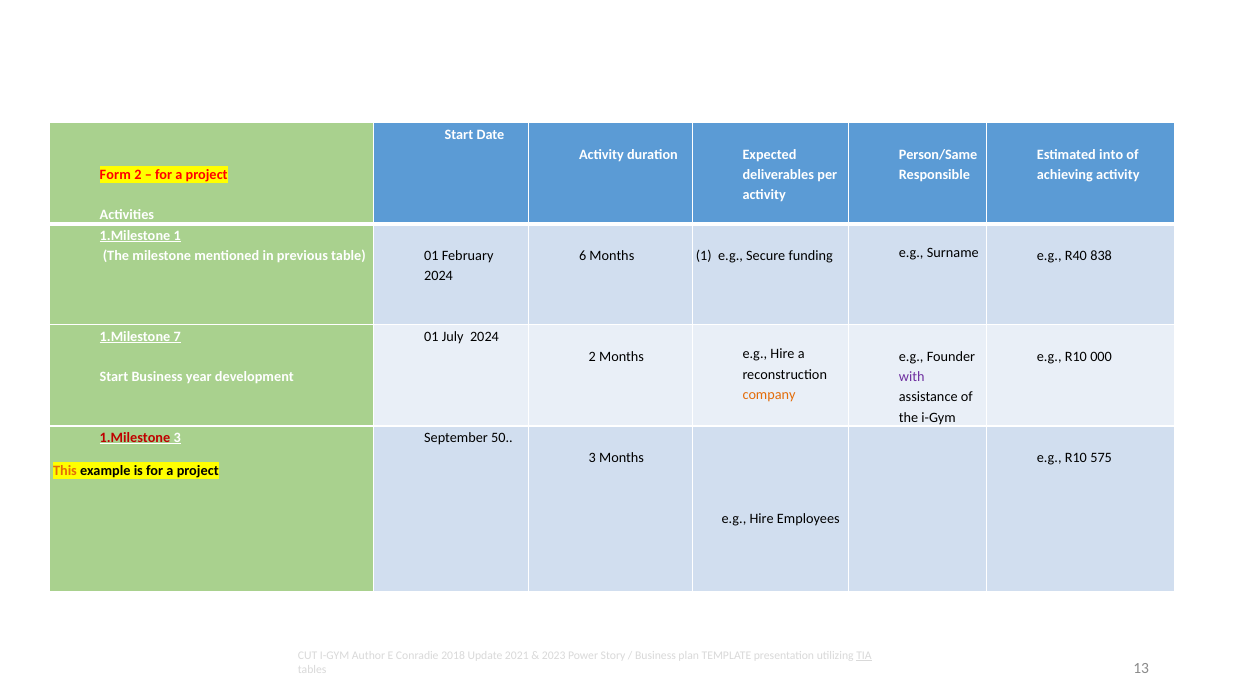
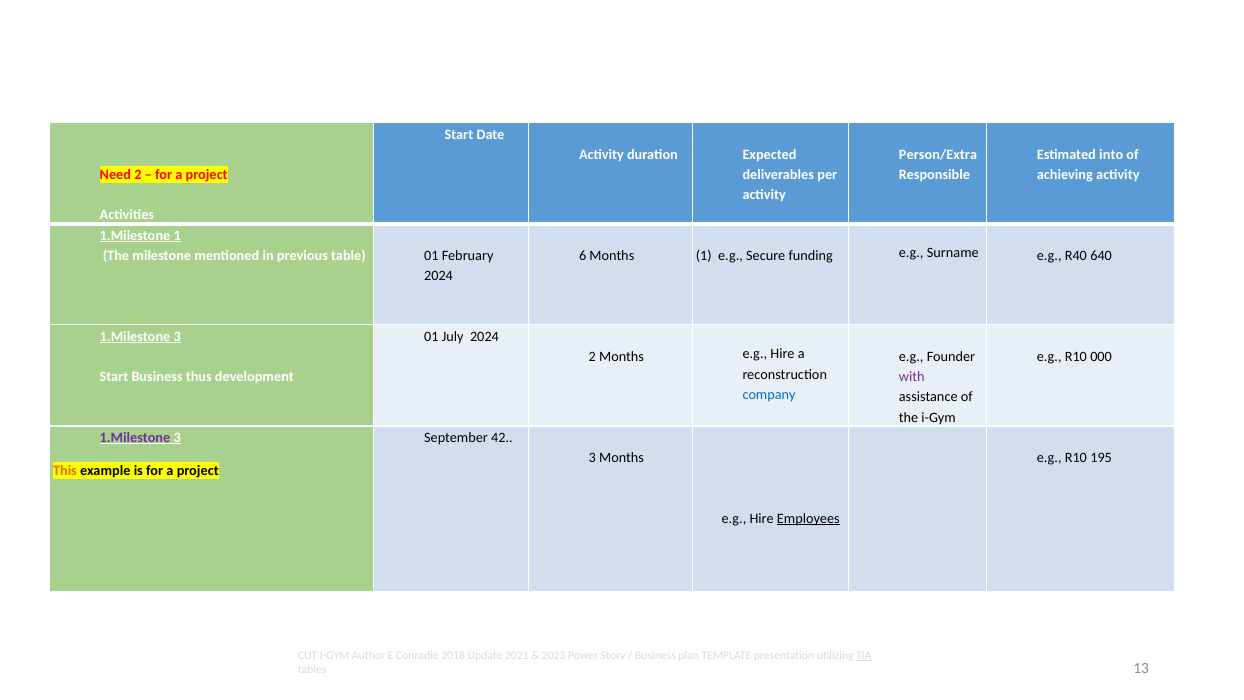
Person/Same: Person/Same -> Person/Extra (938, 155)
Form: Form -> Need (115, 175)
838: 838 -> 640 (1101, 256)
7: 7 -> 3 (177, 336)
year: year -> thus (199, 377)
company colour: orange -> blue (769, 394)
1.Milestone colour: red -> purple (135, 437)
50: 50 -> 42 (502, 437)
575: 575 -> 195 (1101, 458)
Employees underline: none -> present (808, 518)
